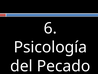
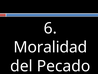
Psicología: Psicología -> Moralidad (50, 47)
